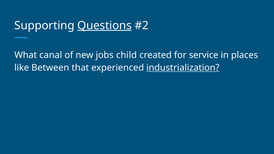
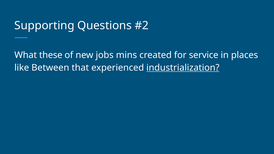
Questions underline: present -> none (105, 25)
canal: canal -> these (51, 55)
child: child -> mins (126, 55)
